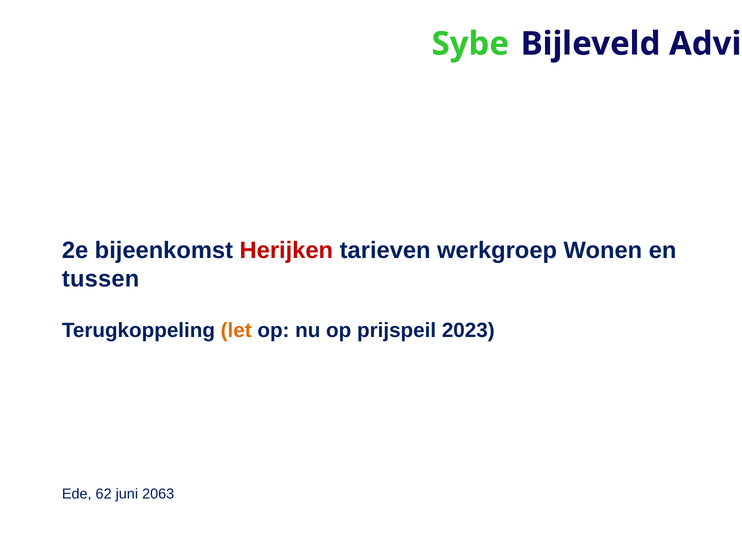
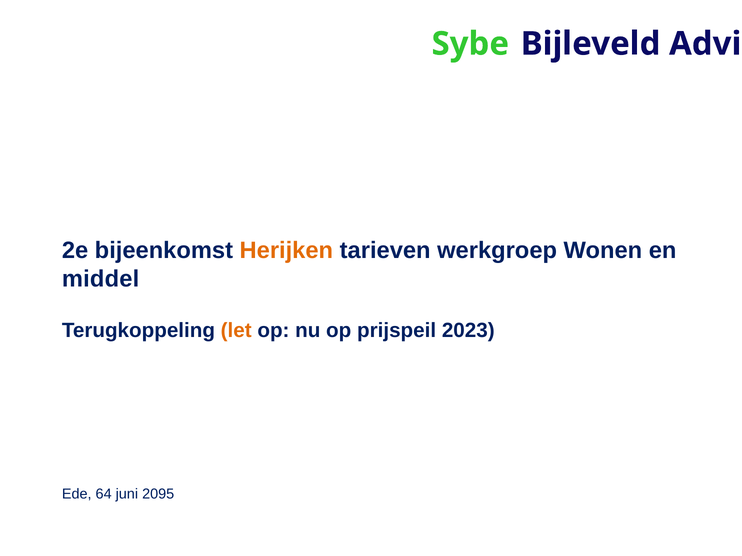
Herijken colour: red -> orange (286, 251)
tussen: tussen -> middel (101, 279)
62: 62 -> 64 (104, 495)
2063: 2063 -> 2095 (158, 495)
